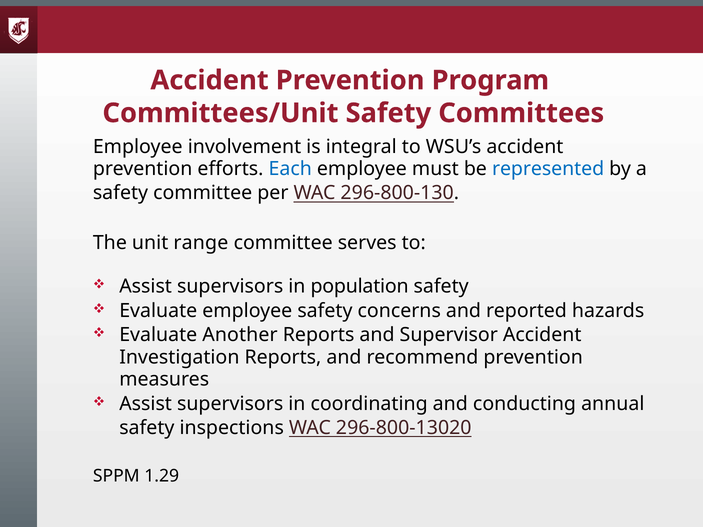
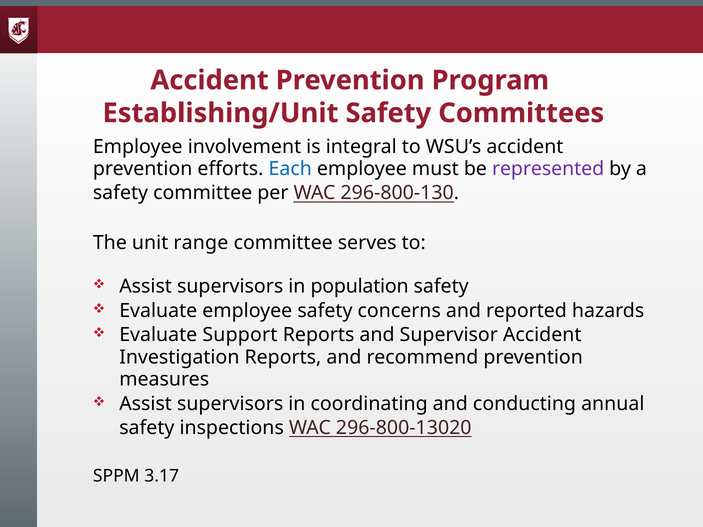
Committees/Unit: Committees/Unit -> Establishing/Unit (220, 113)
represented colour: blue -> purple (548, 169)
Another: Another -> Support (240, 335)
1.29: 1.29 -> 3.17 (162, 476)
